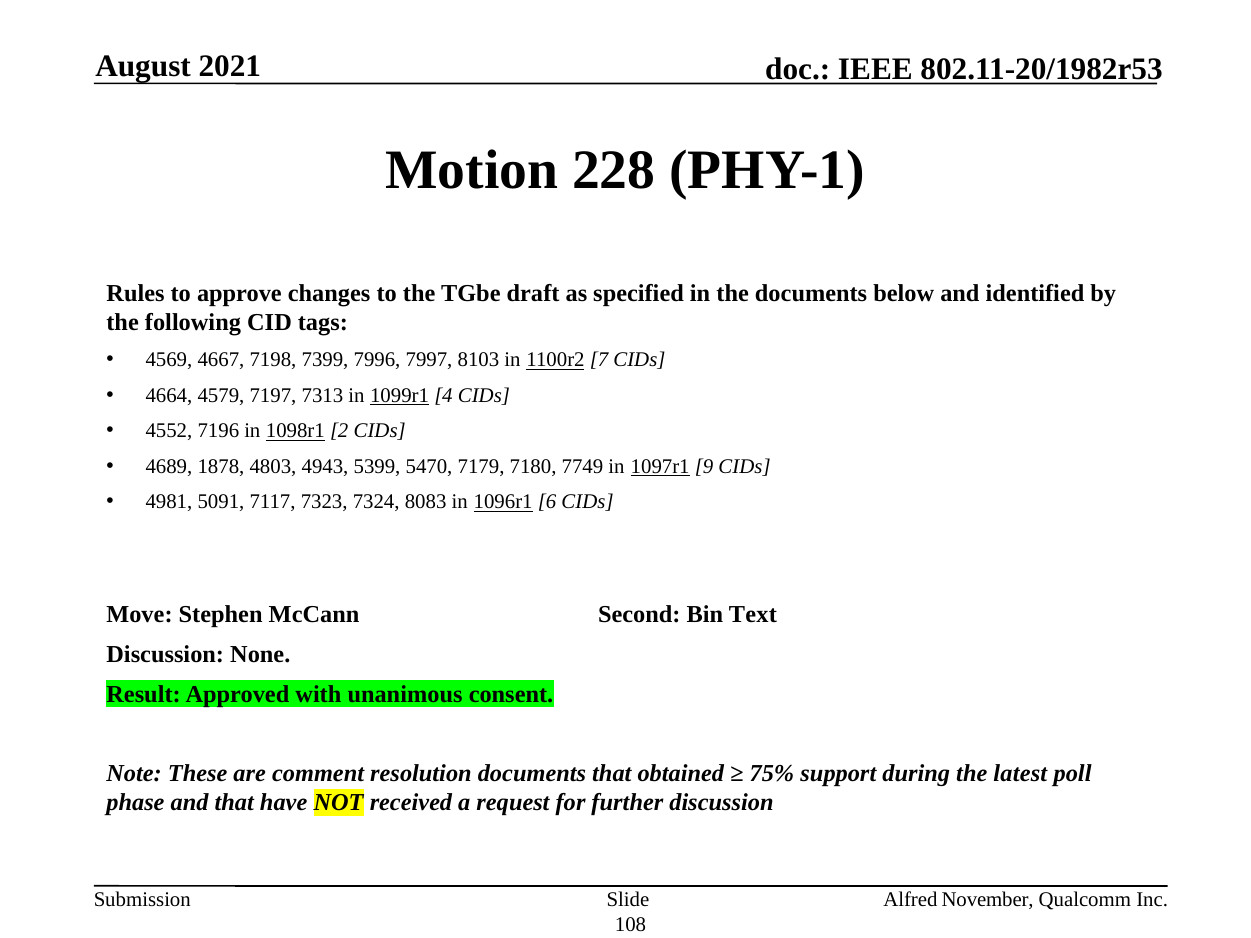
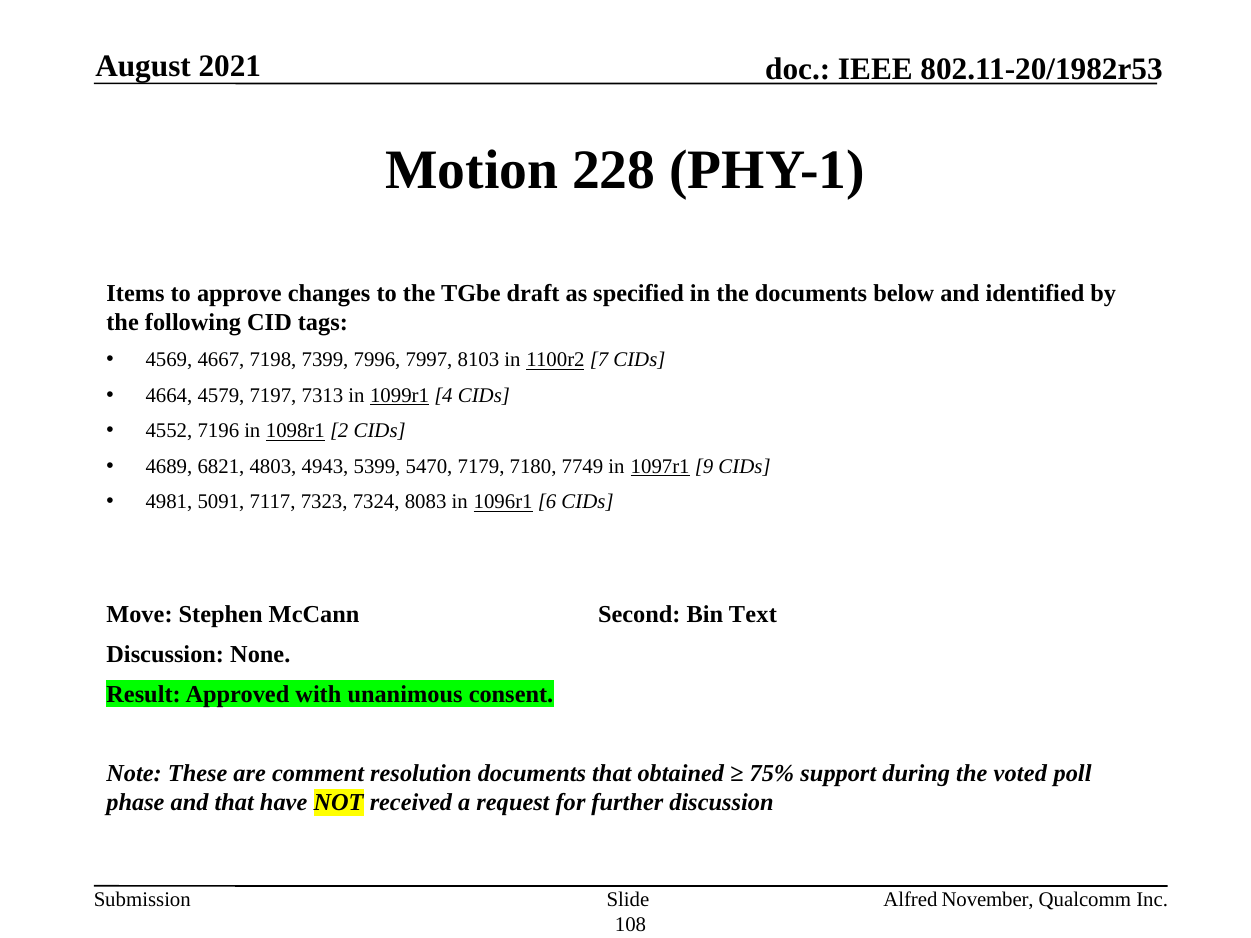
Rules: Rules -> Items (135, 294)
1878: 1878 -> 6821 (221, 467)
latest: latest -> voted (1020, 774)
